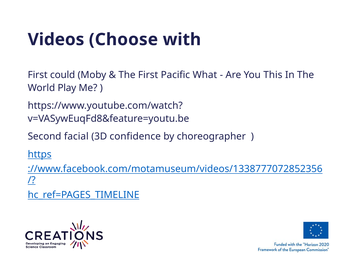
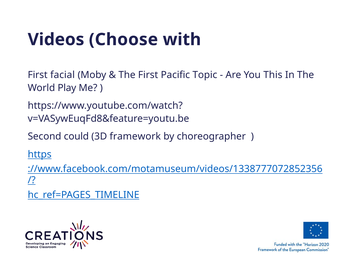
could: could -> facial (63, 75)
What: What -> Topic (205, 75)
facial: facial -> could (76, 136)
confidence: confidence -> framework (135, 136)
